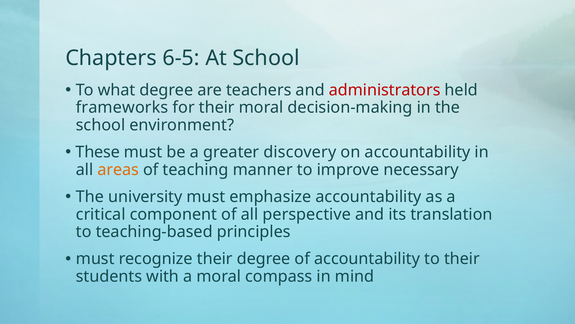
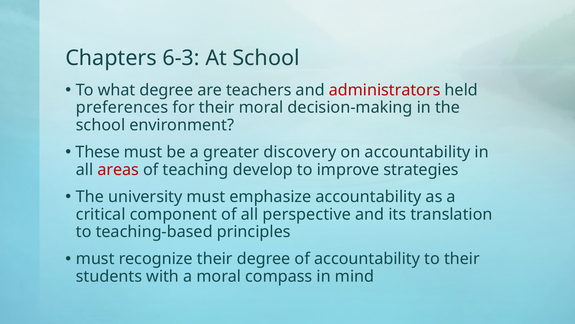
6-5: 6-5 -> 6-3 (181, 58)
frameworks: frameworks -> preferences (122, 107)
areas colour: orange -> red (118, 169)
manner: manner -> develop (263, 169)
necessary: necessary -> strategies (421, 169)
